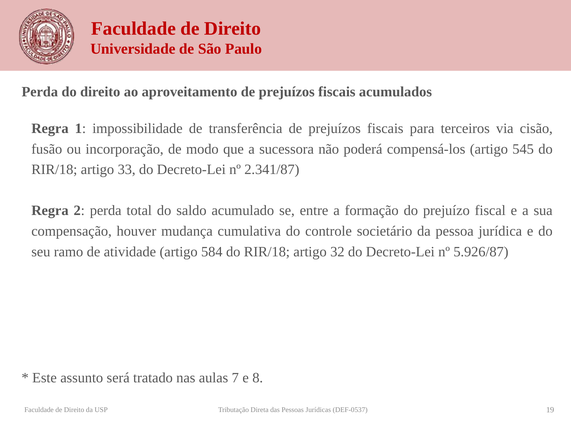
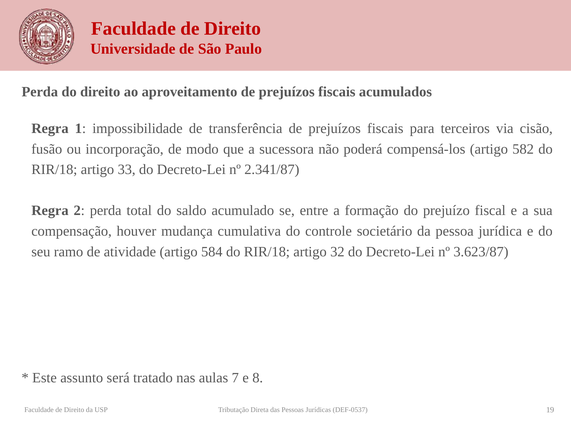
545: 545 -> 582 (523, 149)
5.926/87: 5.926/87 -> 3.623/87 (481, 252)
